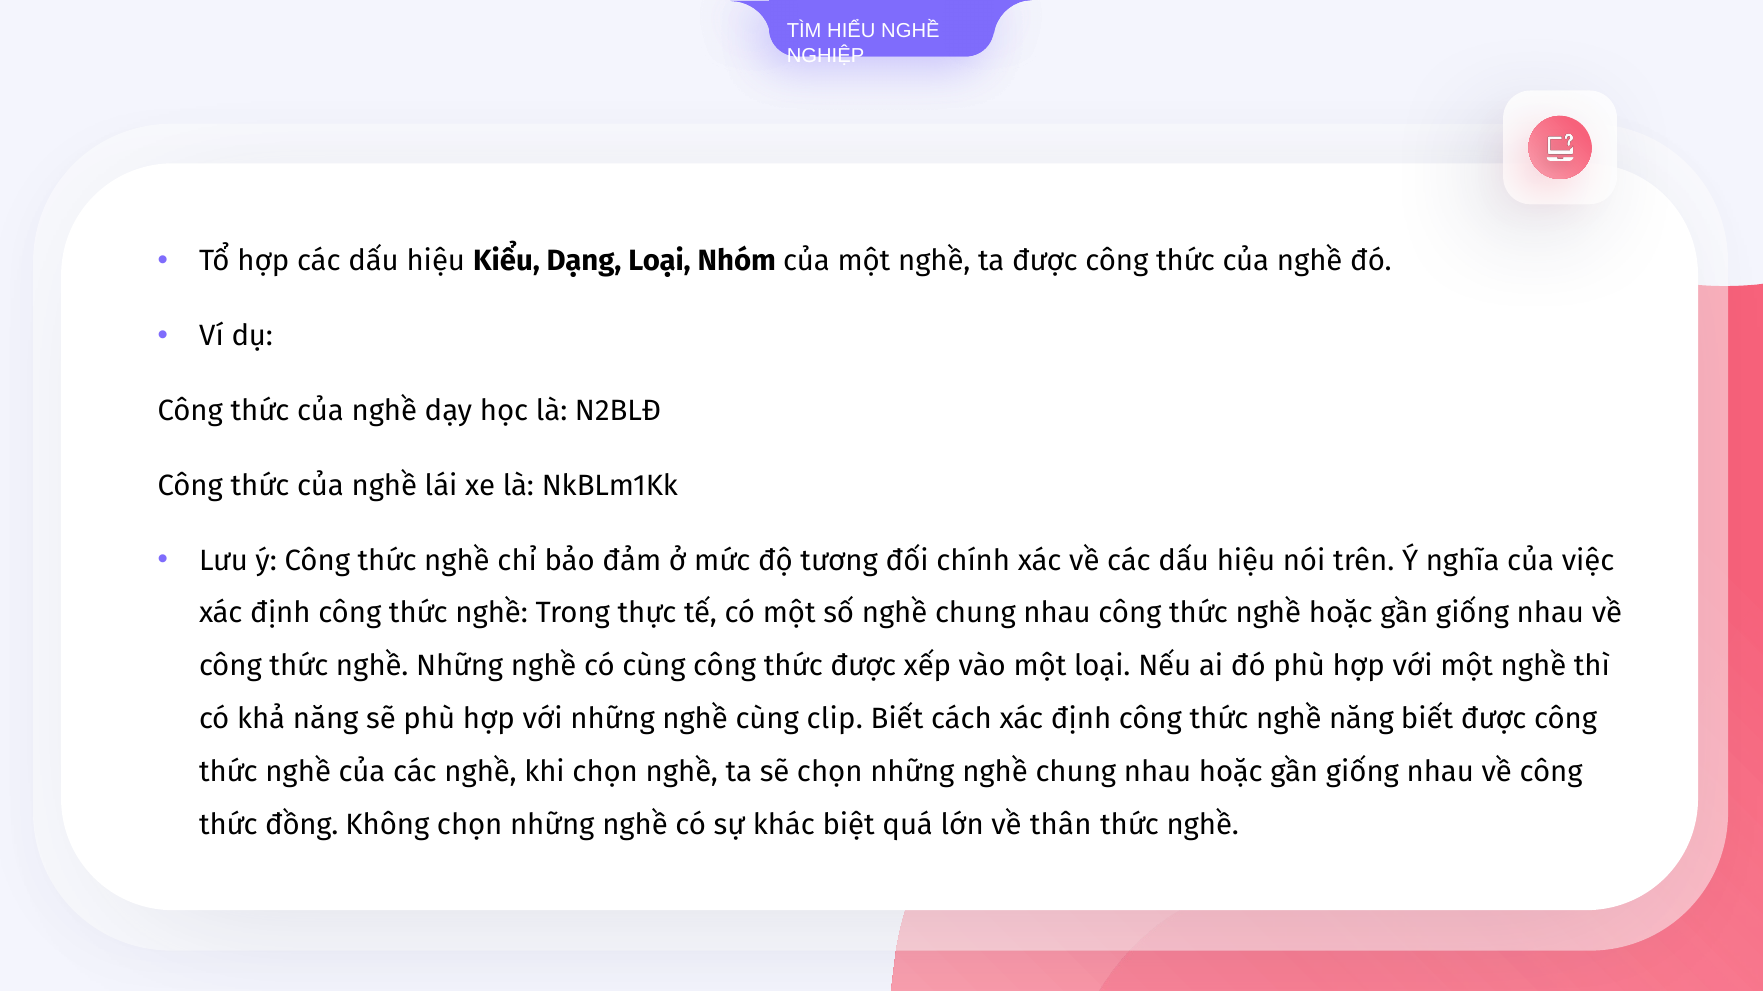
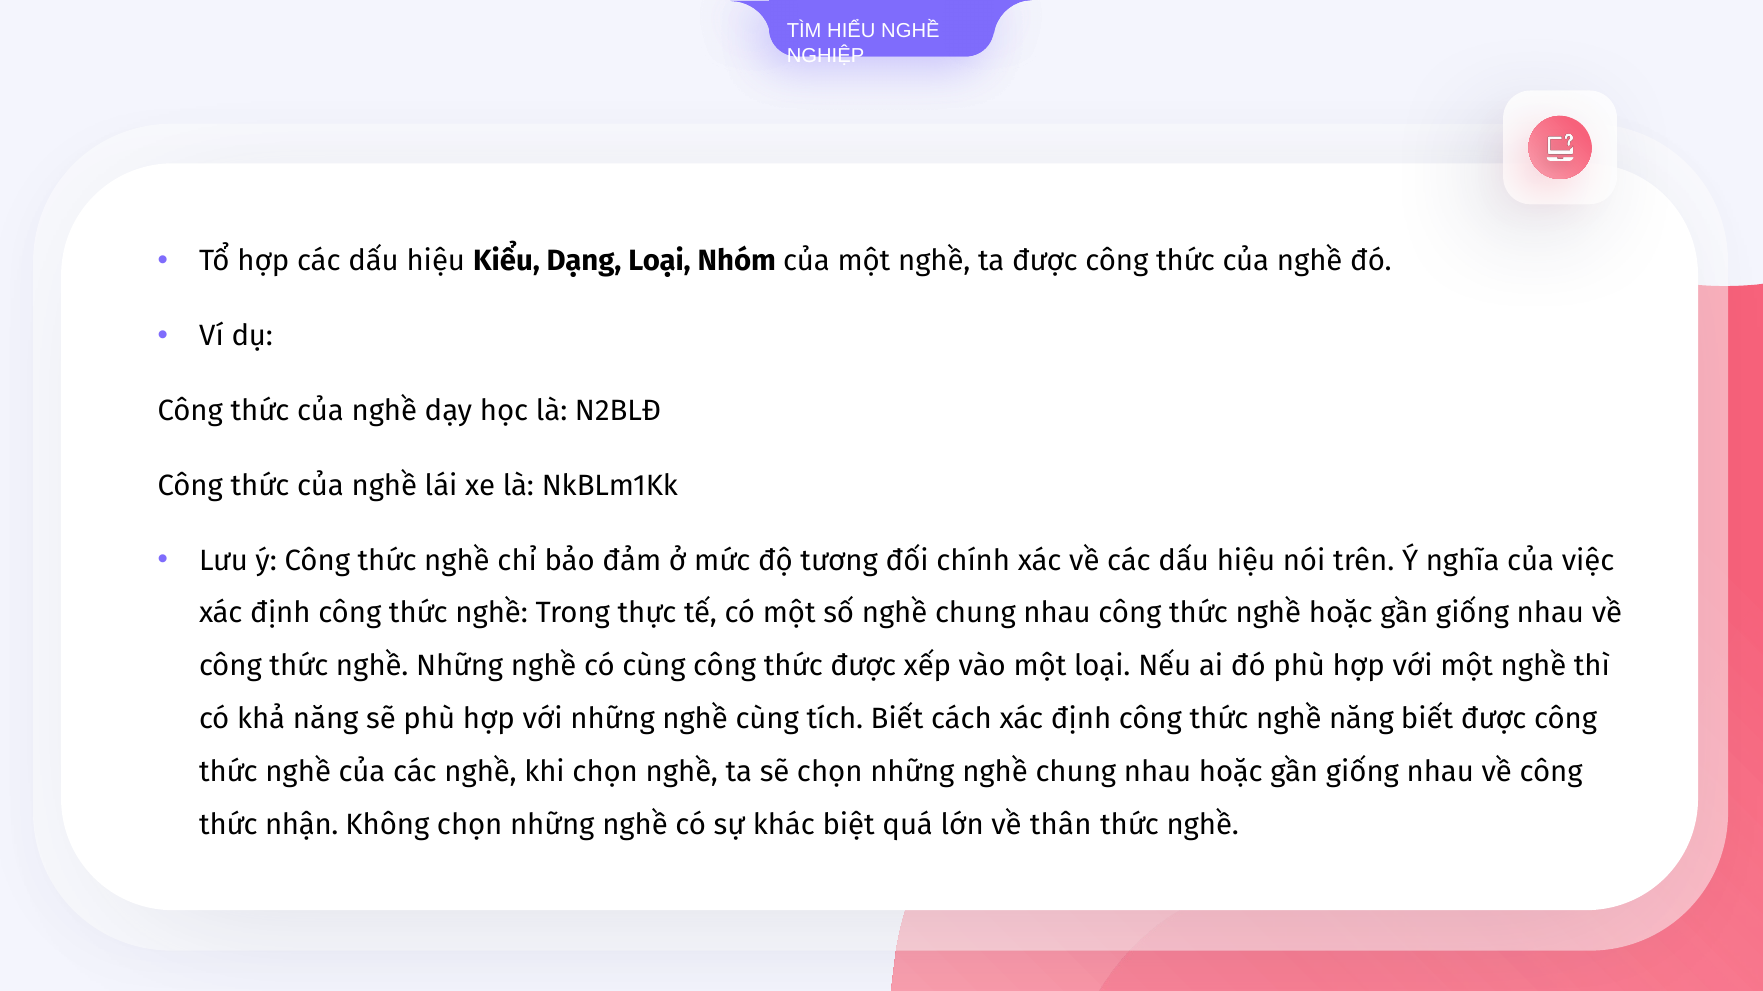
clip: clip -> tích (835, 719)
đồng: đồng -> nhận (302, 825)
